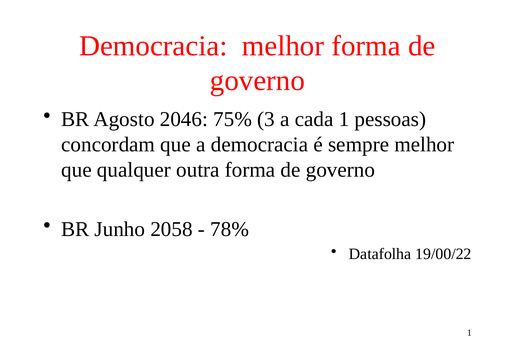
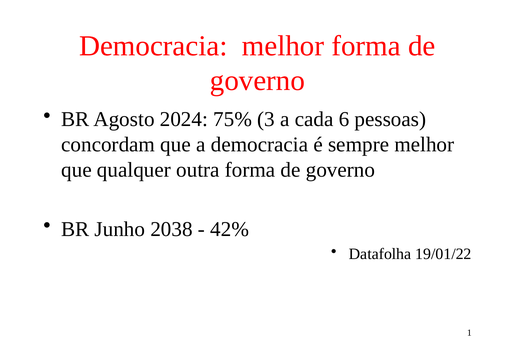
2046: 2046 -> 2024 (184, 120)
cada 1: 1 -> 6 (344, 120)
2058: 2058 -> 2038 (172, 229)
78%: 78% -> 42% (230, 229)
19/00/22: 19/00/22 -> 19/01/22 (443, 254)
